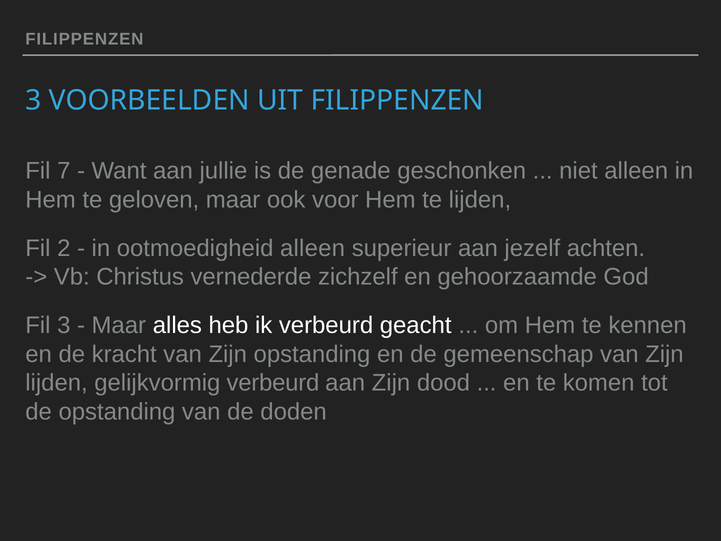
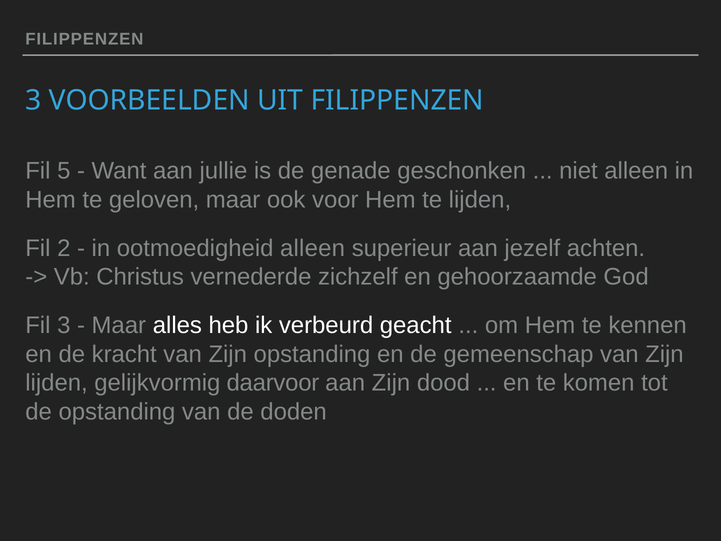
7: 7 -> 5 (64, 171)
gelijkvormig verbeurd: verbeurd -> daarvoor (273, 383)
